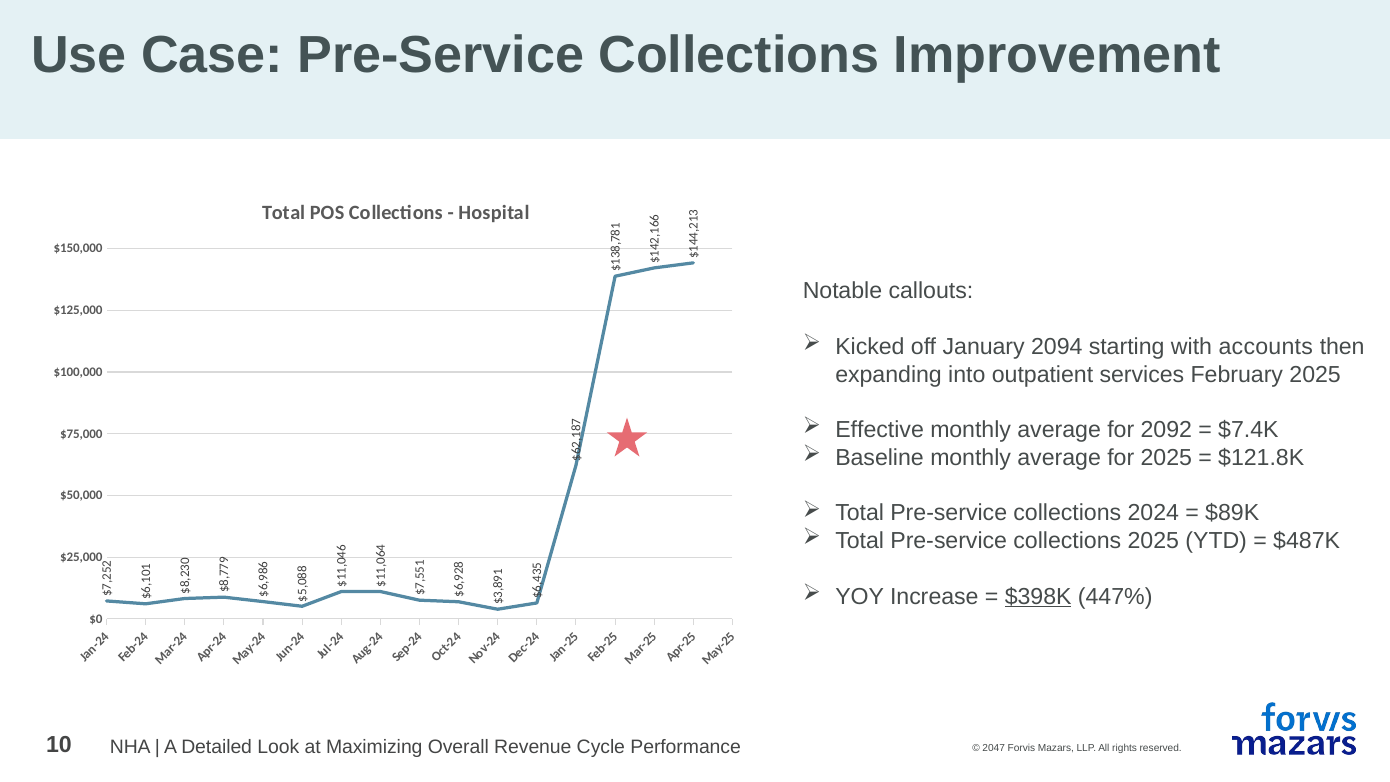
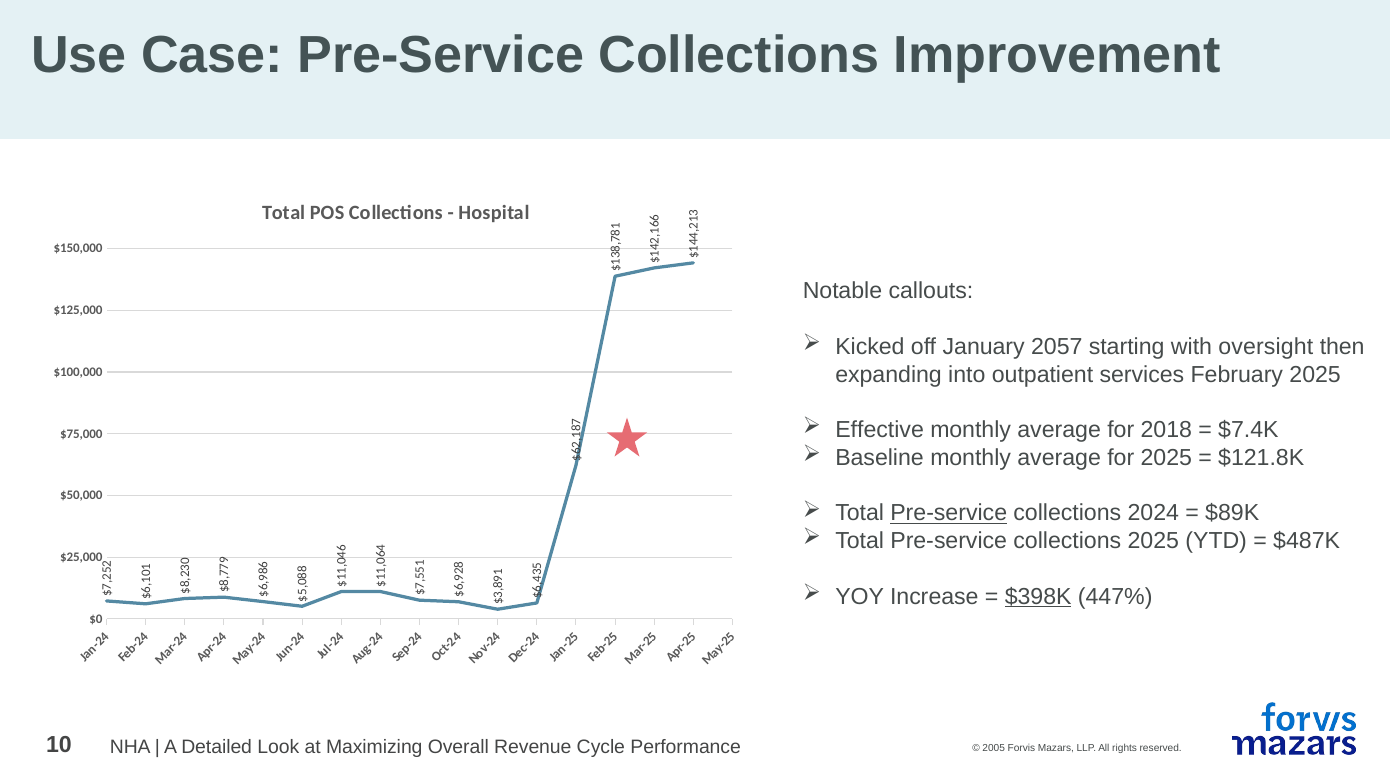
2094: 2094 -> 2057 (1057, 347)
accounts: accounts -> oversight (1266, 347)
2092: 2092 -> 2018 (1166, 430)
Pre-service underline: none -> present (949, 513)
2047: 2047 -> 2005 (994, 748)
